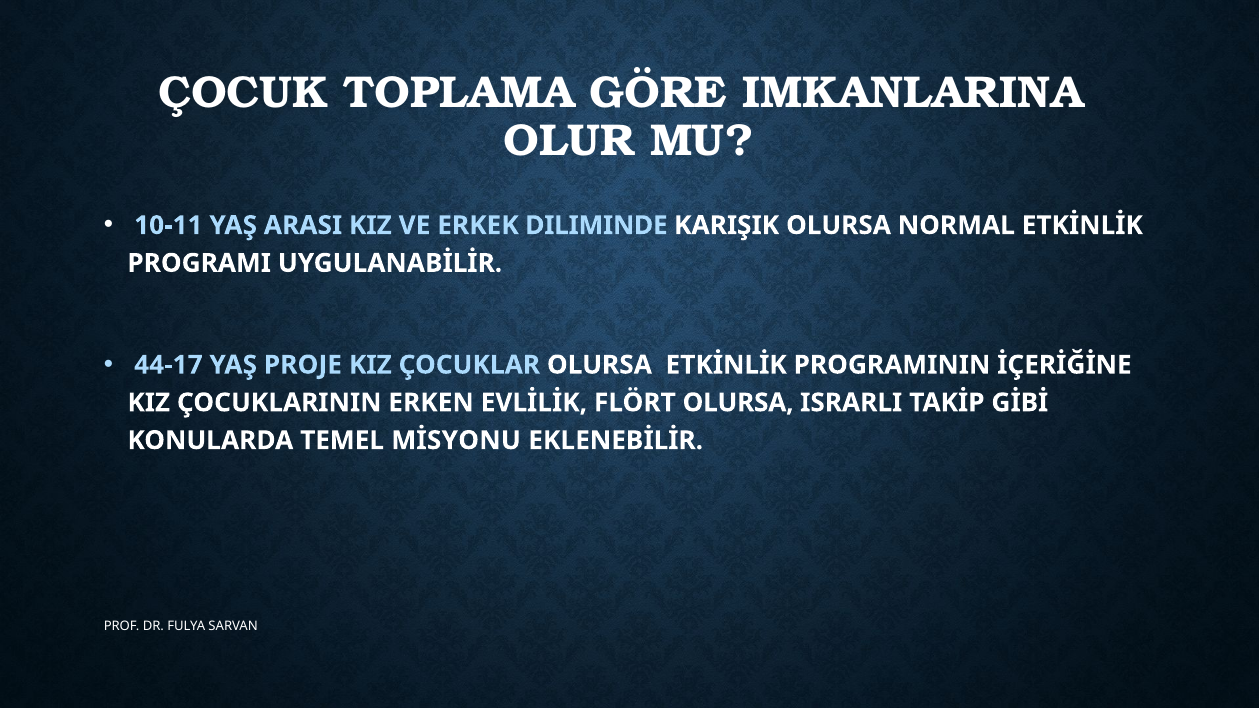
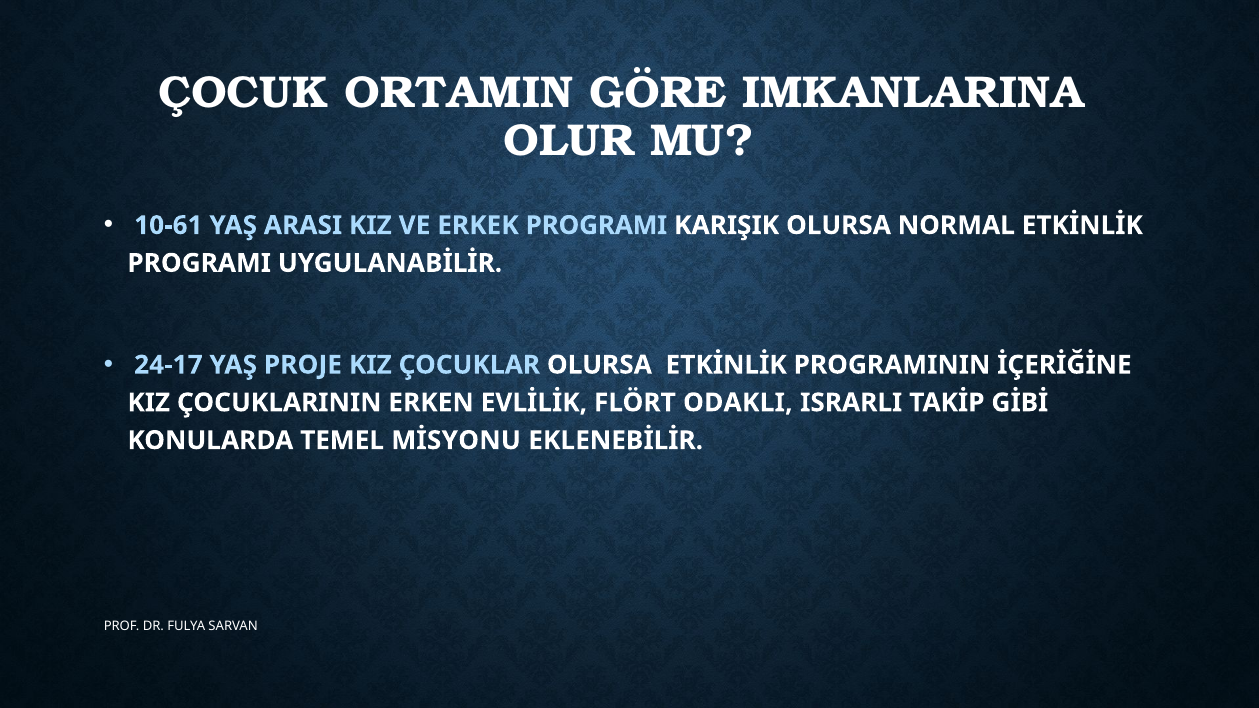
TOPLAMA: TOPLAMA -> ORTAMIN (459, 93)
10-11: 10-11 -> 10-61 (168, 225)
ERKEK DILIMINDE: DILIMINDE -> PROGRAMI (596, 225)
44-17: 44-17 -> 24-17 (168, 365)
FLÖRT OLURSA: OLURSA -> ODAKLI (738, 403)
